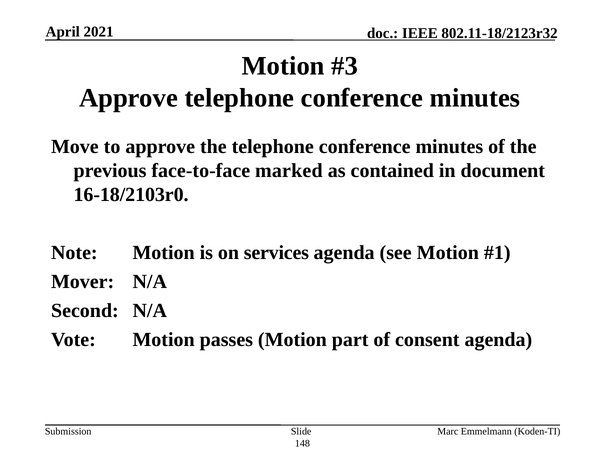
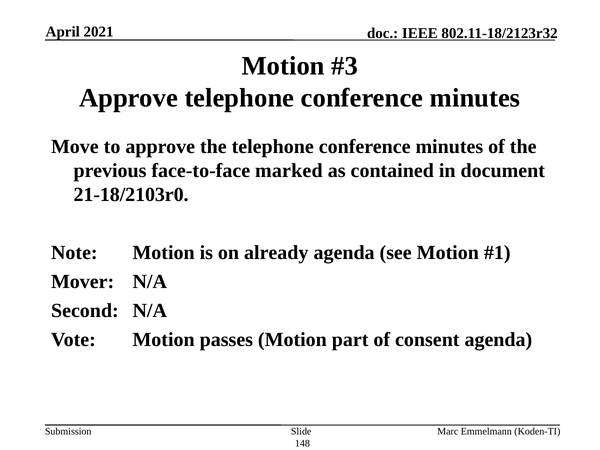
16-18/2103r0: 16-18/2103r0 -> 21-18/2103r0 (131, 194)
services: services -> already (276, 252)
